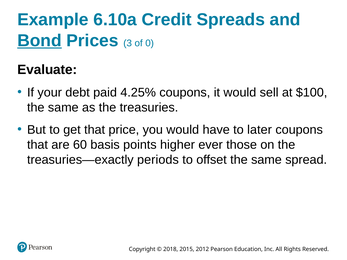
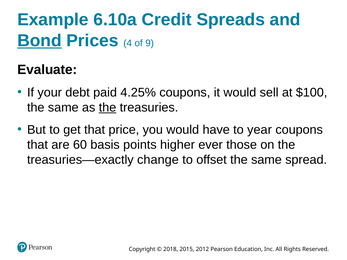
3: 3 -> 4 (128, 43)
0: 0 -> 9 (150, 43)
the underline: none -> present (108, 108)
later: later -> year (259, 130)
periods: periods -> change (158, 160)
